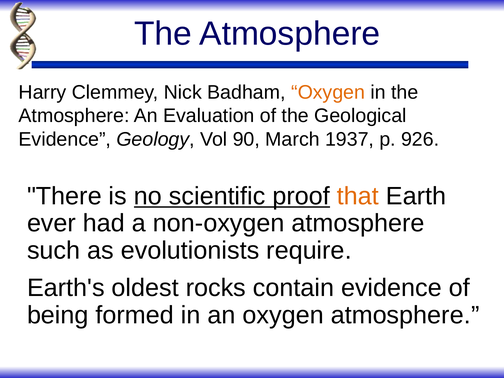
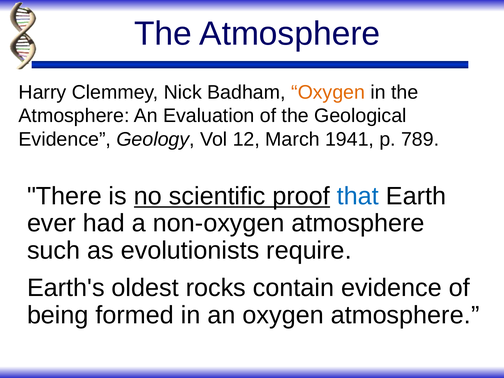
90: 90 -> 12 (246, 139)
1937: 1937 -> 1941 (350, 139)
926: 926 -> 789 (420, 139)
that colour: orange -> blue (358, 196)
